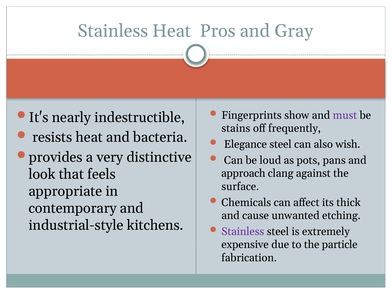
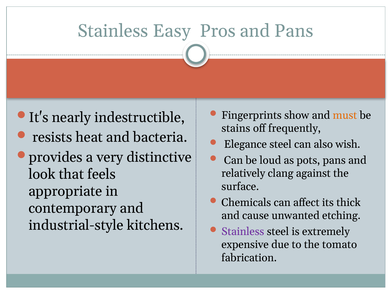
Stainless Heat: Heat -> Easy (172, 31)
and Gray: Gray -> Pans (294, 31)
must colour: purple -> orange (345, 115)
approach: approach -> relatively (243, 173)
particle: particle -> tomato (340, 245)
